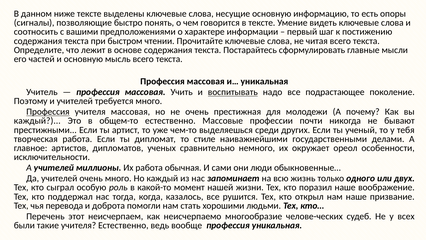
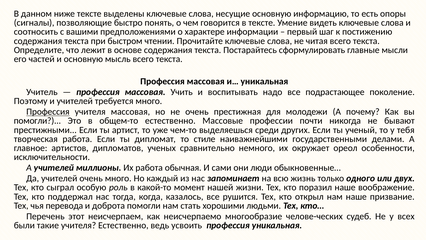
воспитывать underline: present -> none (233, 92)
каждый: каждый -> помогли (37, 121)
вообще: вообще -> усвоить (187, 225)
